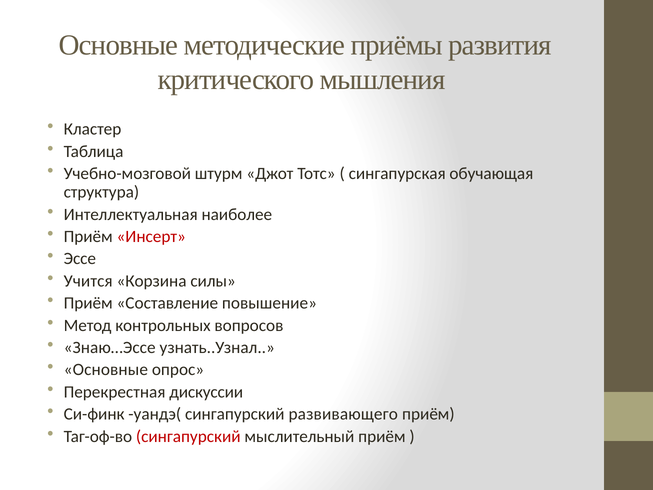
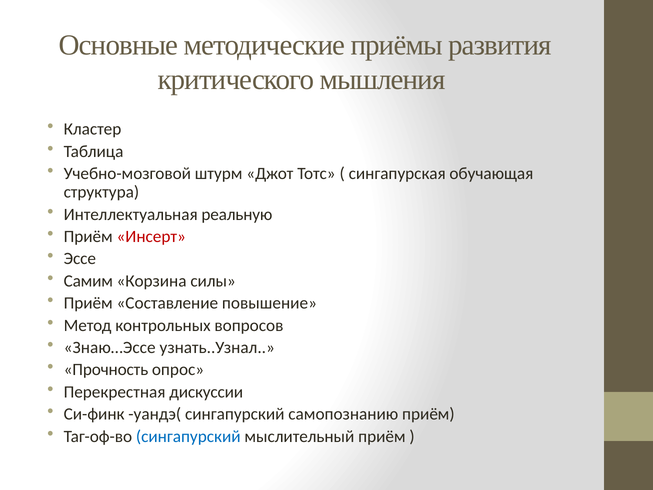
наиболее: наиболее -> реальную (237, 214)
Учится: Учится -> Самим (88, 281)
Основные: Основные -> Прочность (106, 370)
развивающего: развивающего -> самопознанию (343, 414)
сингапурский colour: red -> blue (188, 436)
